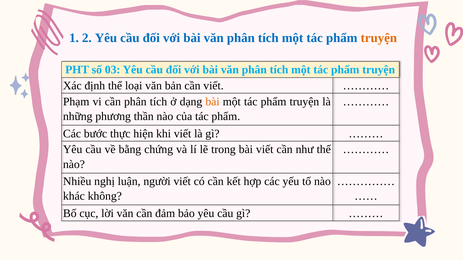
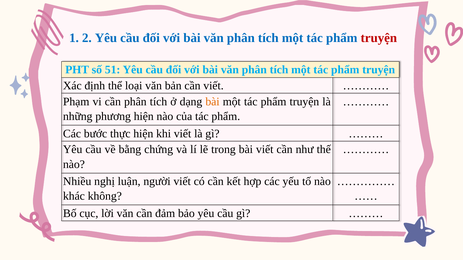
truyện colour: orange -> red (379, 38)
03: 03 -> 51 (113, 70)
phương thần: thần -> hiện (144, 117)
